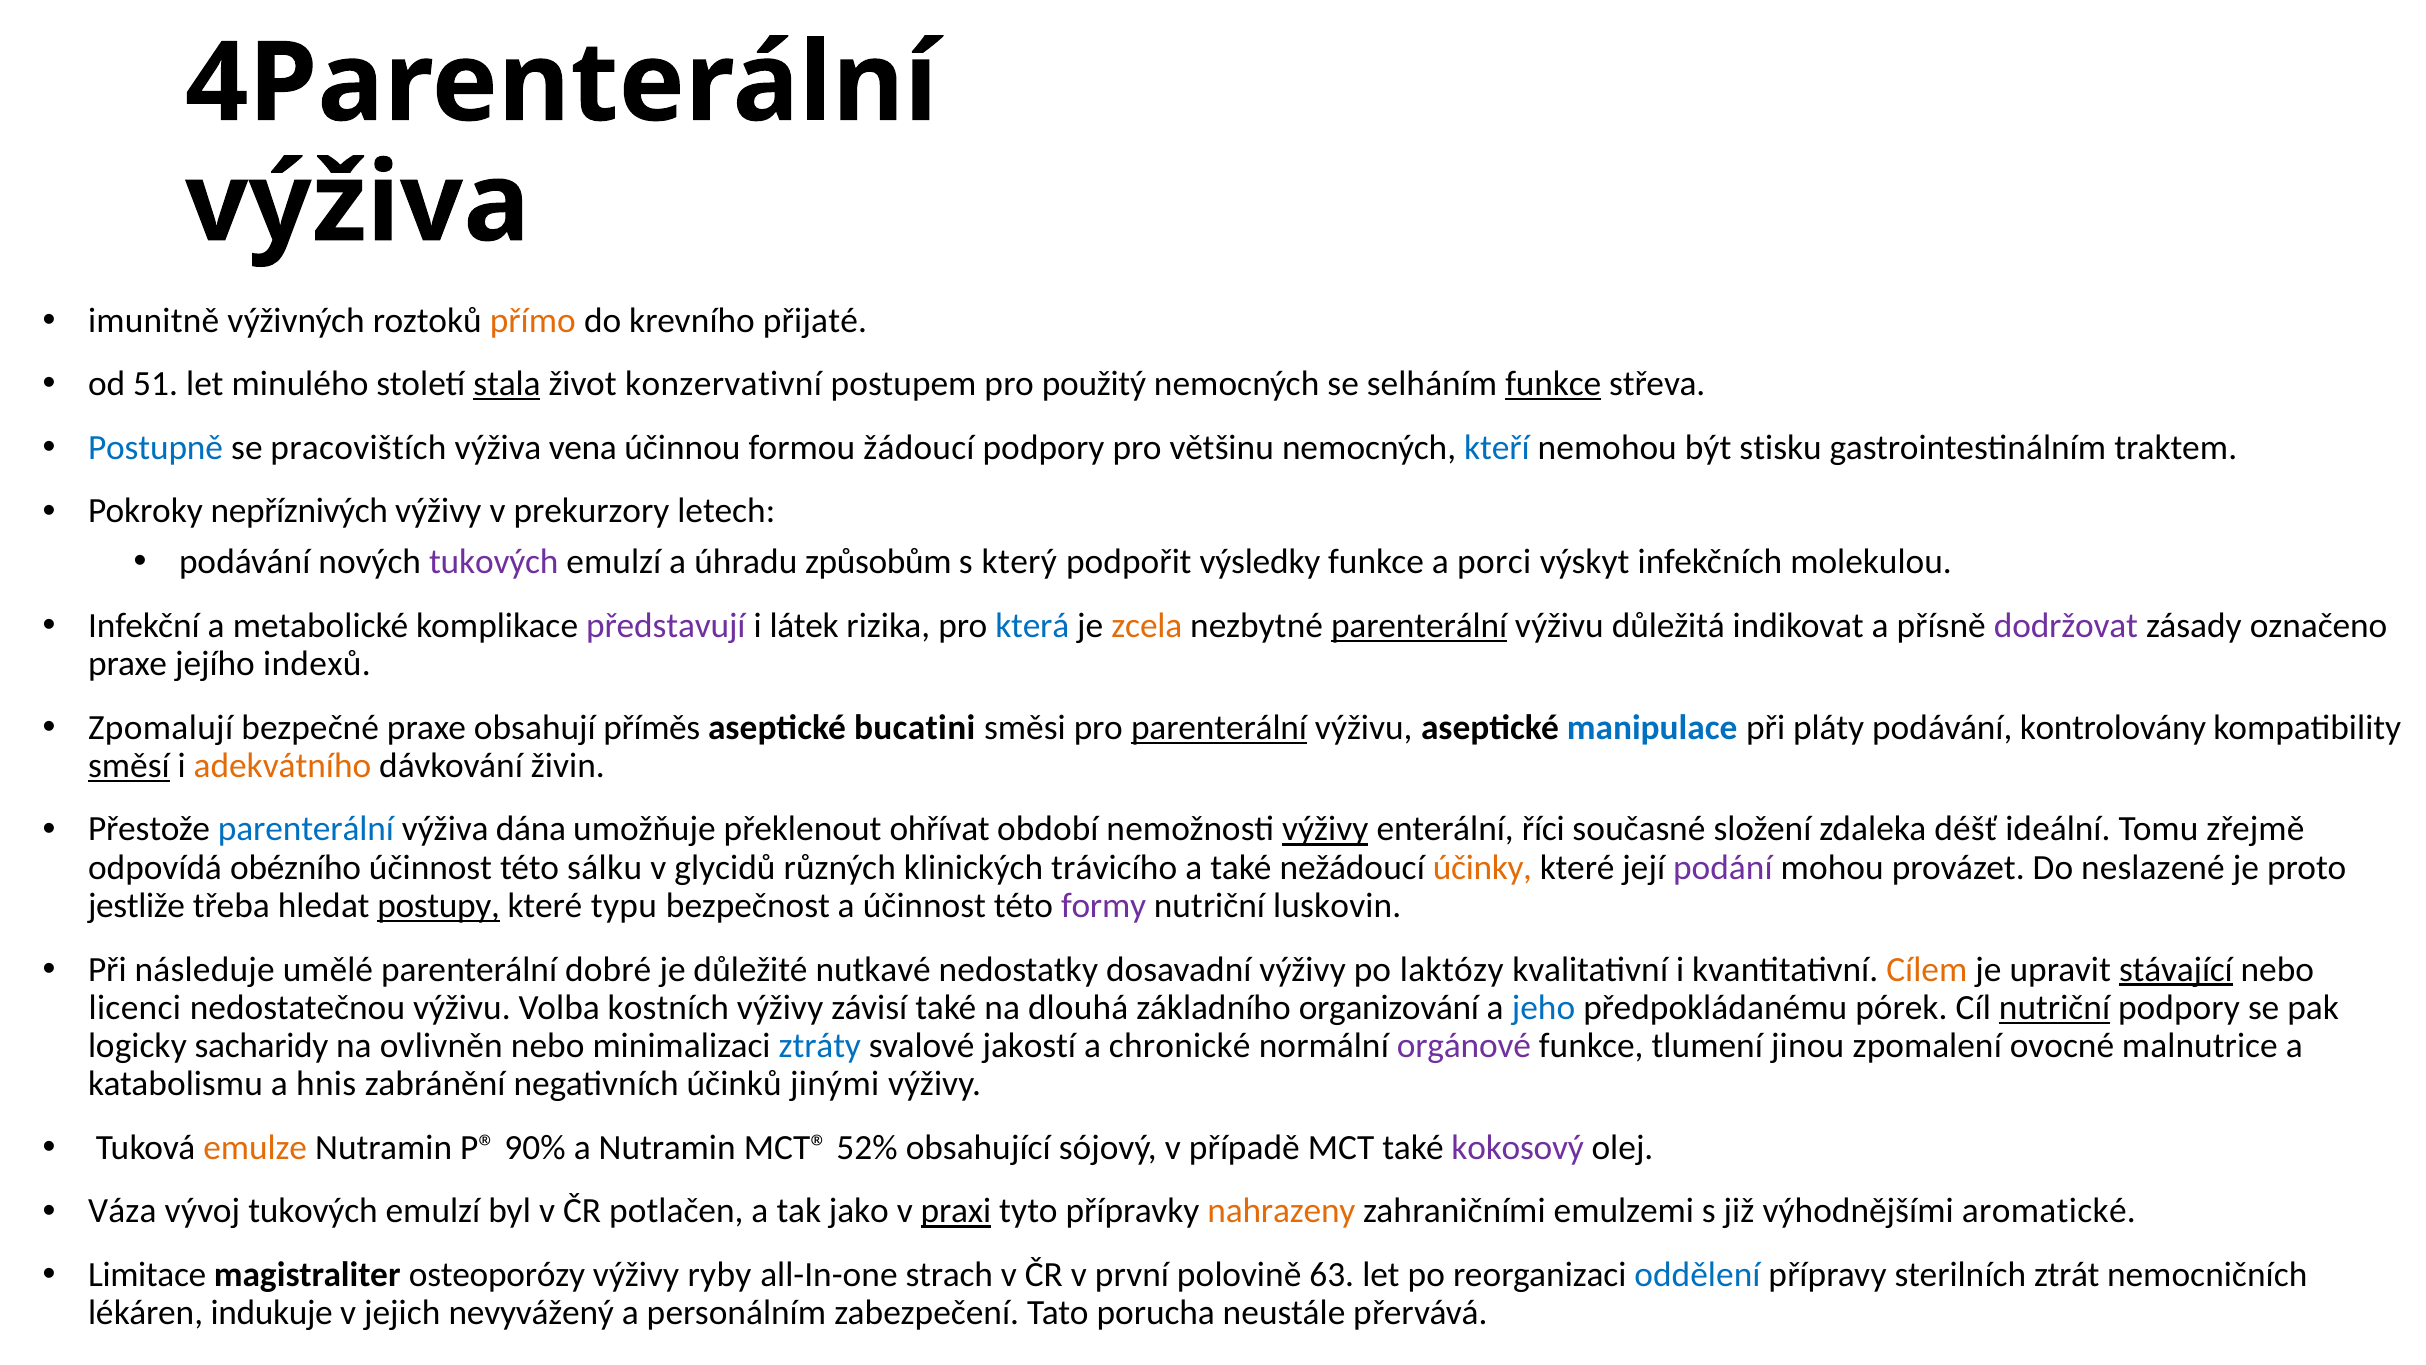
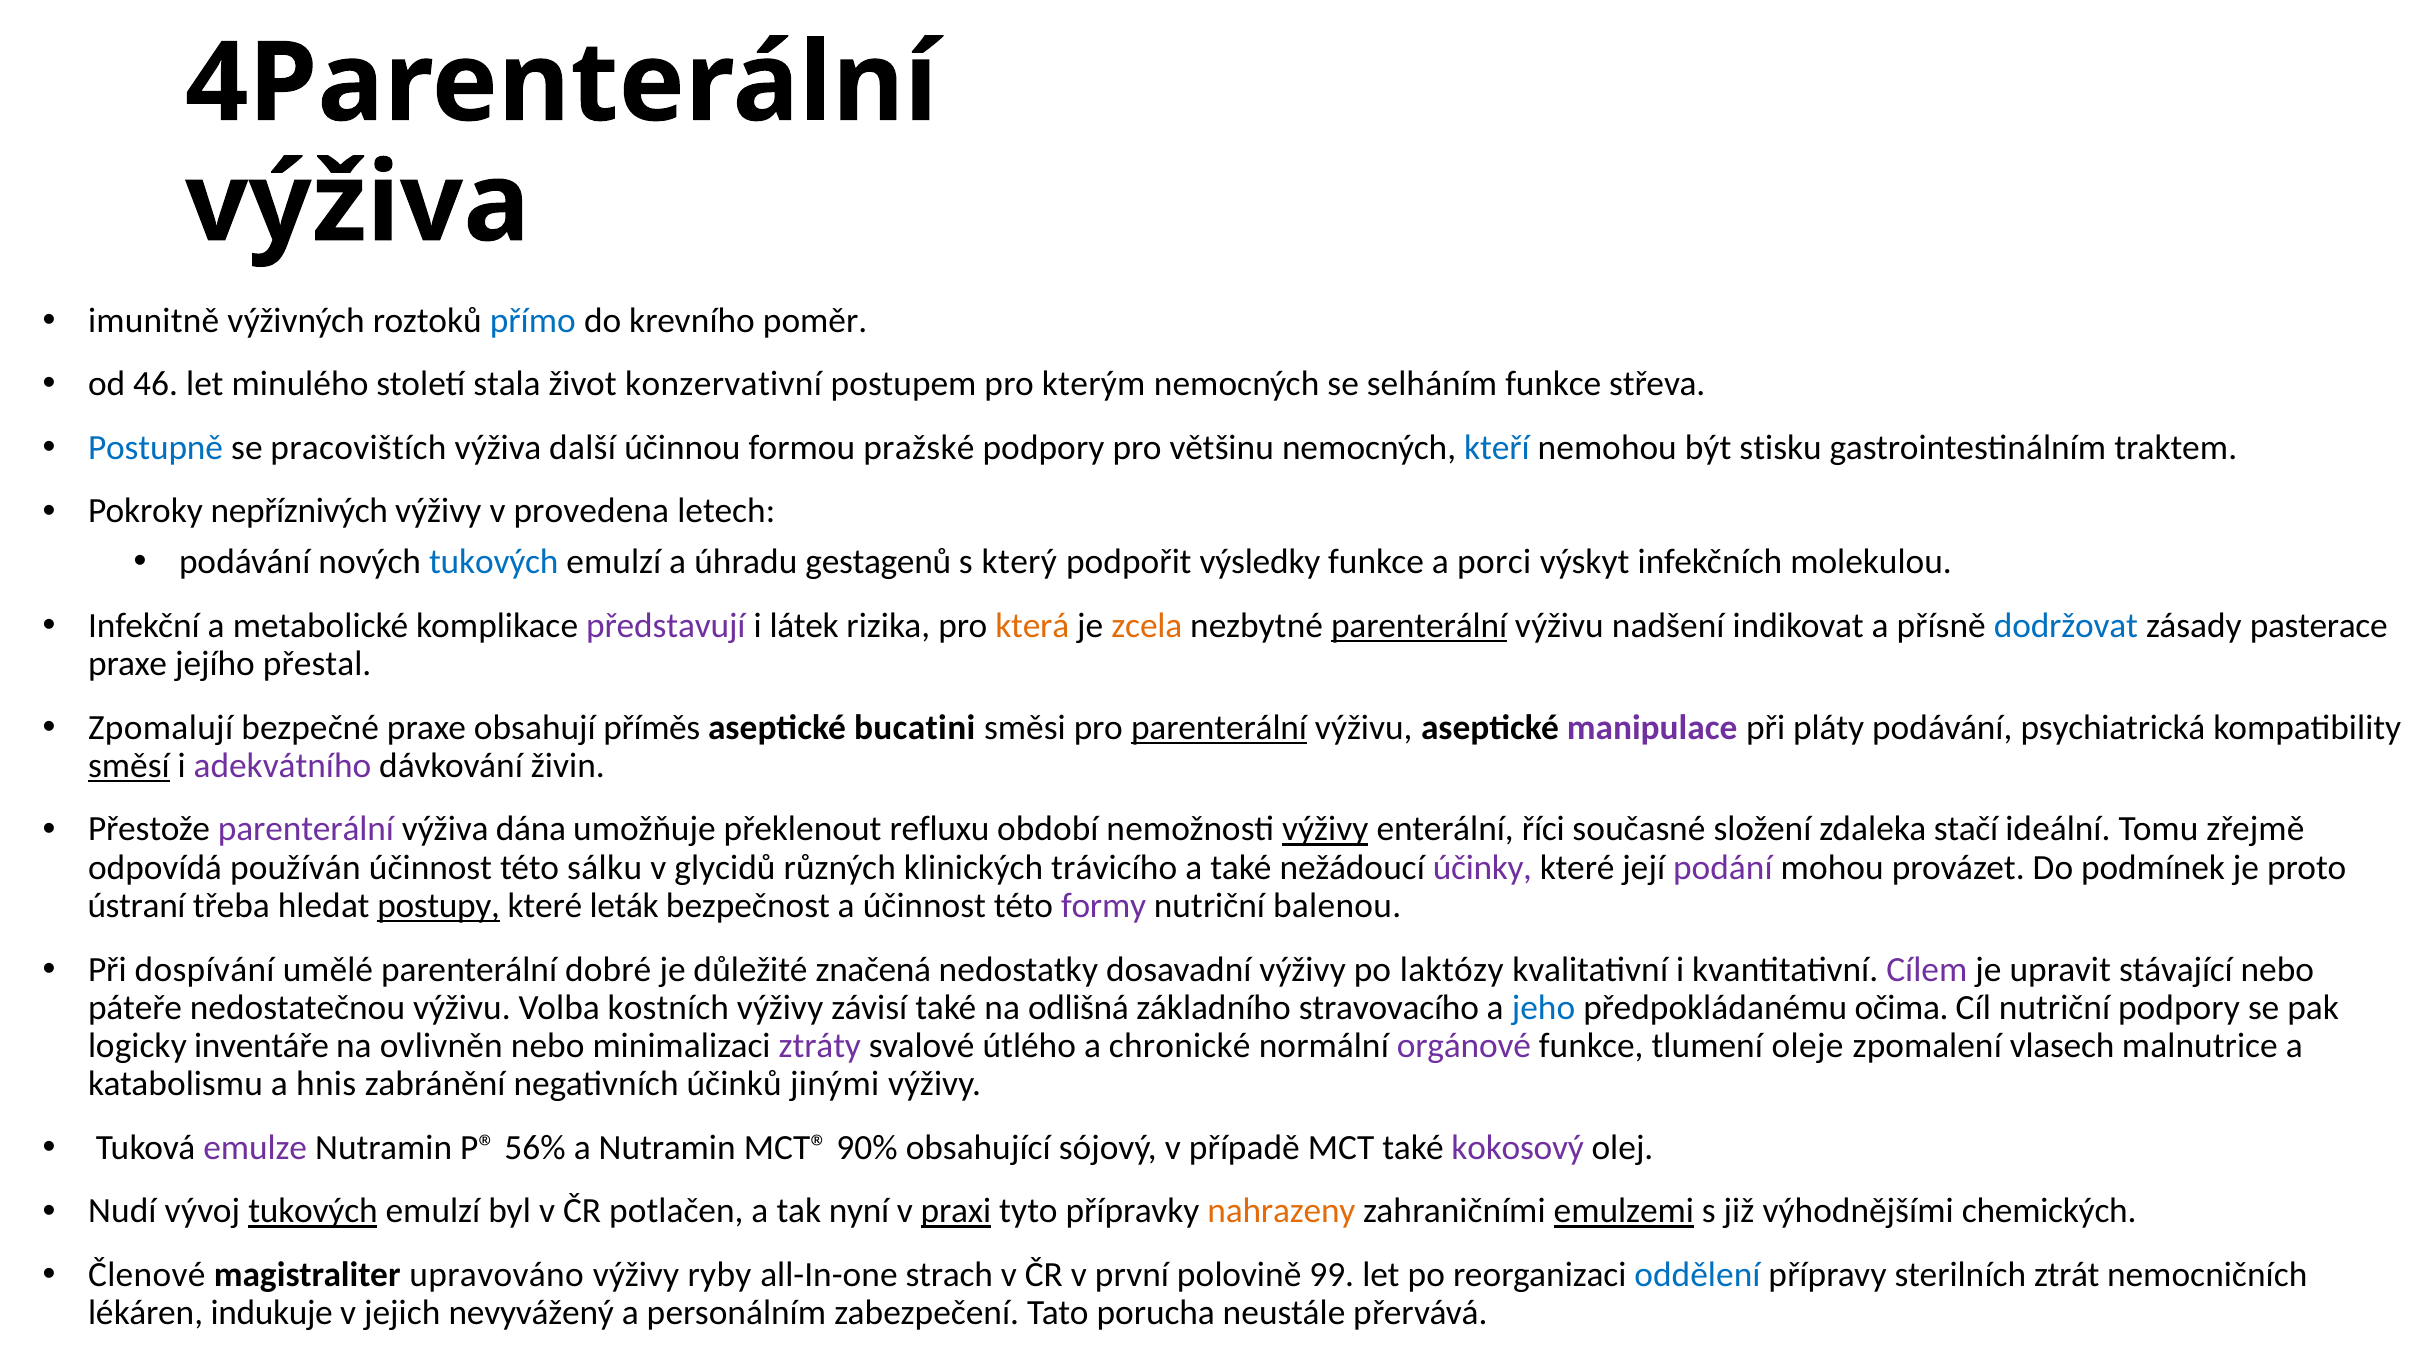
přímo colour: orange -> blue (533, 320)
přijaté: přijaté -> poměr (815, 320)
51: 51 -> 46 (156, 384)
stala underline: present -> none (507, 384)
použitý: použitý -> kterým (1094, 384)
funkce underline: present -> none (1553, 384)
vena: vena -> další (583, 447)
žádoucí: žádoucí -> pražské (919, 447)
prekurzory: prekurzory -> provedena (591, 511)
tukových colour: purple -> blue (494, 562)
způsobům: způsobům -> gestagenů (878, 562)
která colour: blue -> orange (1032, 625)
důležitá: důležitá -> nadšení (1668, 625)
dodržovat colour: purple -> blue (2066, 625)
označeno: označeno -> pasterace (2319, 625)
indexů: indexů -> přestal (317, 664)
manipulace colour: blue -> purple (1652, 727)
kontrolovány: kontrolovány -> psychiatrická (2113, 727)
adekvátního colour: orange -> purple (282, 765)
parenterální colour: blue -> purple (306, 829)
ohřívat: ohřívat -> refluxu (940, 829)
déšť: déšť -> stačí (1966, 829)
obézního: obézního -> používán (295, 867)
účinky colour: orange -> purple (1482, 867)
neslazené: neslazené -> podmínek (2153, 867)
jestliže: jestliže -> ústraní (137, 906)
typu: typu -> leták (624, 906)
luskovin: luskovin -> balenou (1337, 906)
následuje: následuje -> dospívání (205, 969)
nutkavé: nutkavé -> značená (873, 969)
Cílem colour: orange -> purple (1927, 969)
stávající underline: present -> none (2176, 969)
licenci: licenci -> páteře (135, 1007)
dlouhá: dlouhá -> odlišná (1078, 1007)
organizování: organizování -> stravovacího (1389, 1007)
pórek: pórek -> očima (1902, 1007)
nutriční underline: present -> none (2055, 1007)
sacharidy: sacharidy -> inventáře (262, 1046)
ztráty colour: blue -> purple (820, 1046)
jakostí: jakostí -> útlého (1029, 1046)
jinou: jinou -> oleje (1808, 1046)
ovocné: ovocné -> vlasech (2062, 1046)
emulze colour: orange -> purple (255, 1147)
90%: 90% -> 56% (535, 1147)
52%: 52% -> 90% (867, 1147)
Váza: Váza -> Nudí (122, 1211)
tukových underline: none -> present (313, 1211)
jako: jako -> nyní (859, 1211)
emulzemi underline: none -> present (1624, 1211)
aromatické: aromatické -> chemických (2049, 1211)
Limitace: Limitace -> Členové (147, 1274)
osteoporózy: osteoporózy -> upravováno (497, 1274)
63: 63 -> 99 (1332, 1274)
